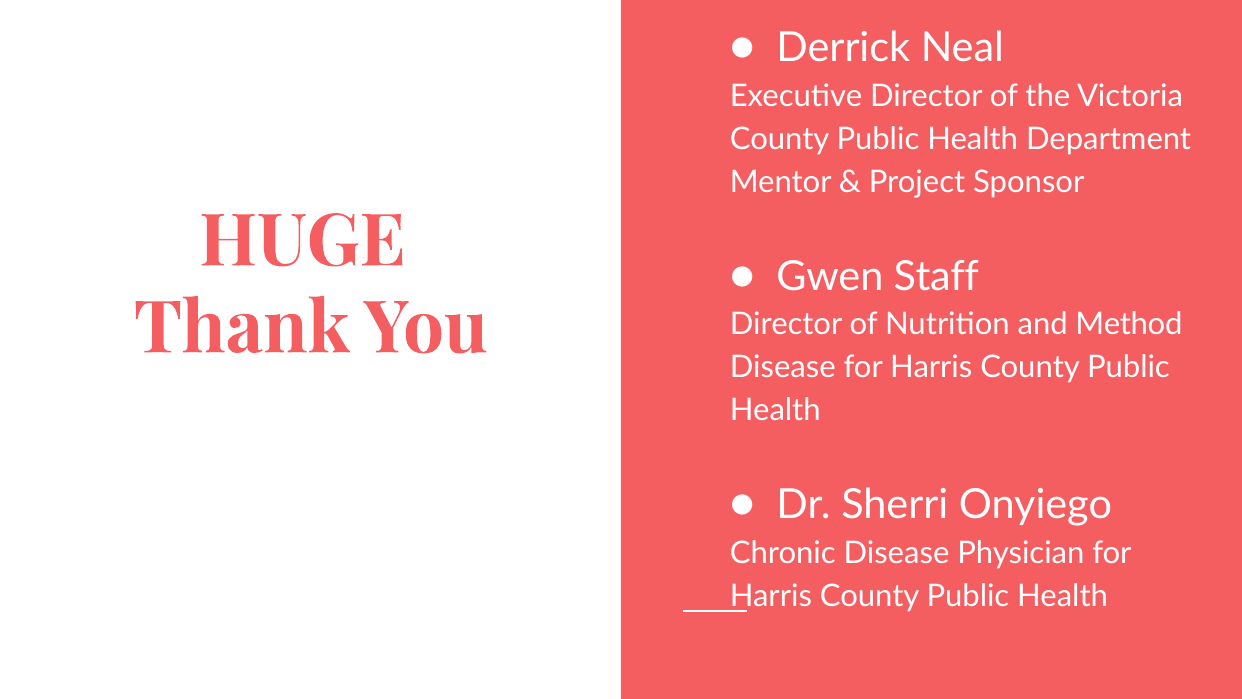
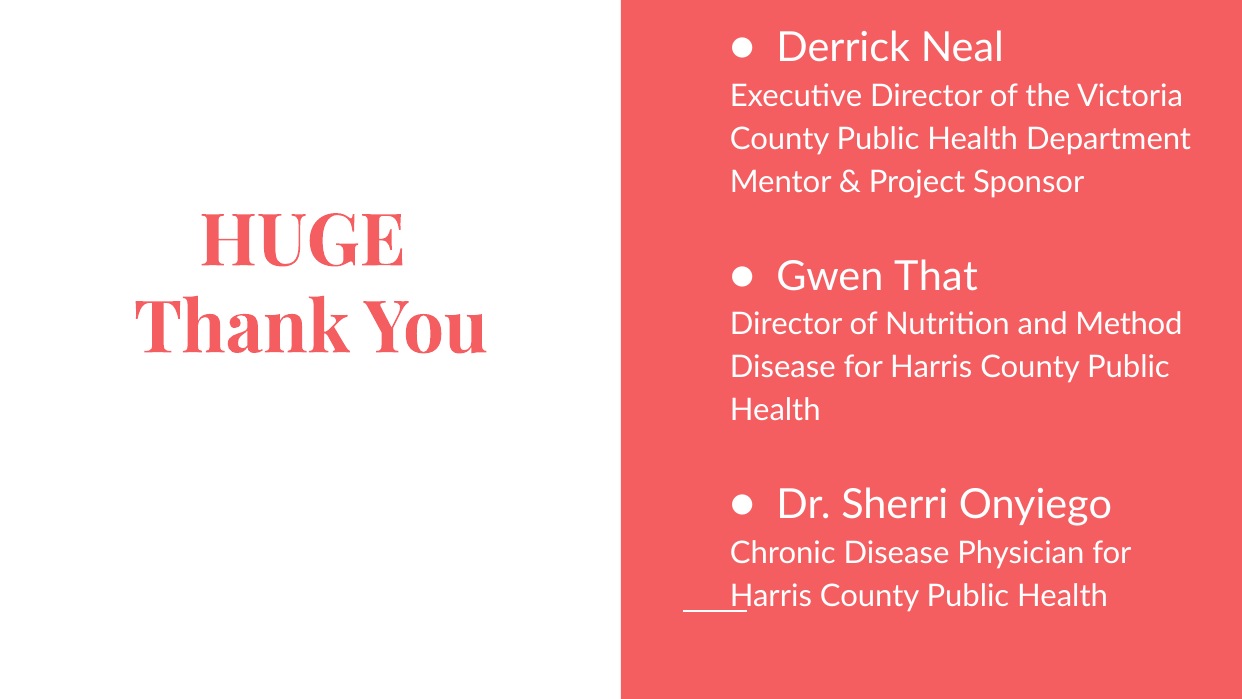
Staff: Staff -> That (936, 276)
